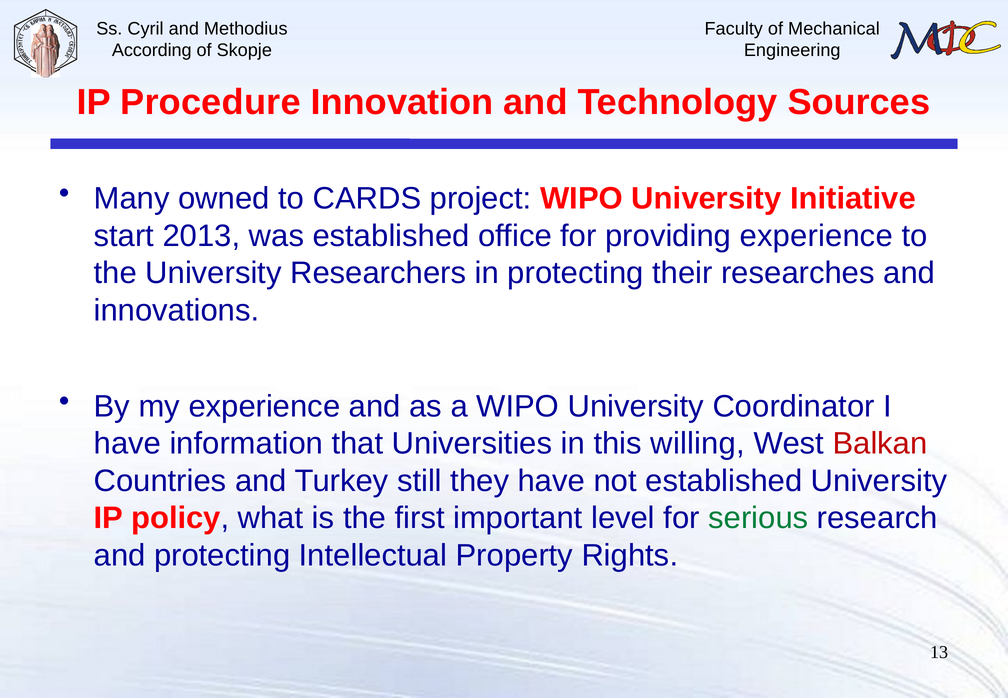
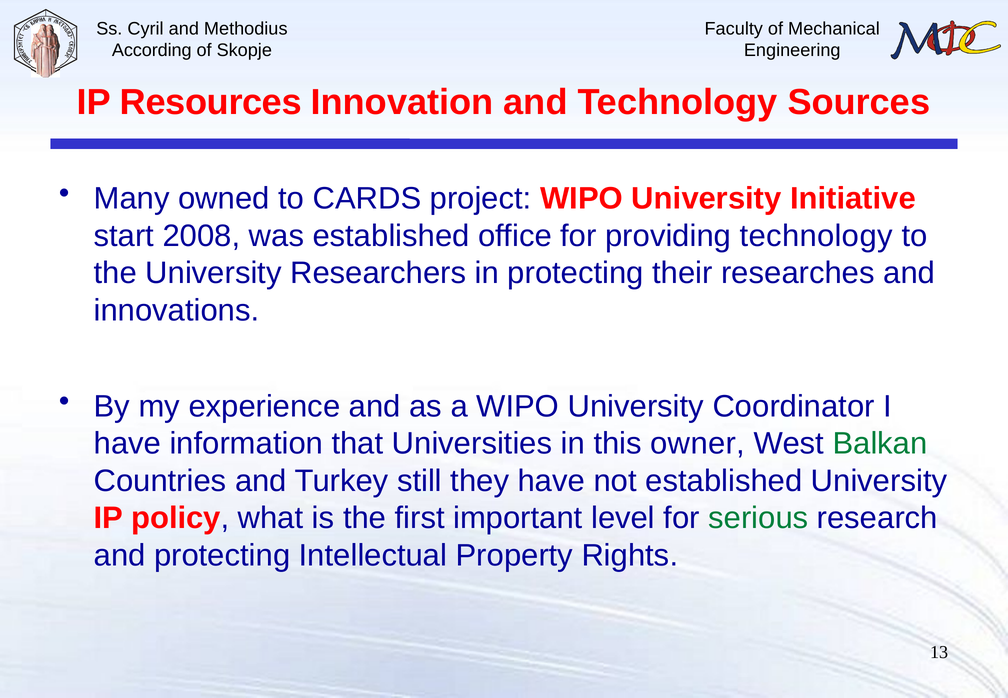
Procedure: Procedure -> Resources (211, 102)
2013: 2013 -> 2008 (201, 236)
providing experience: experience -> technology (816, 236)
willing: willing -> owner (698, 444)
Balkan colour: red -> green (880, 444)
